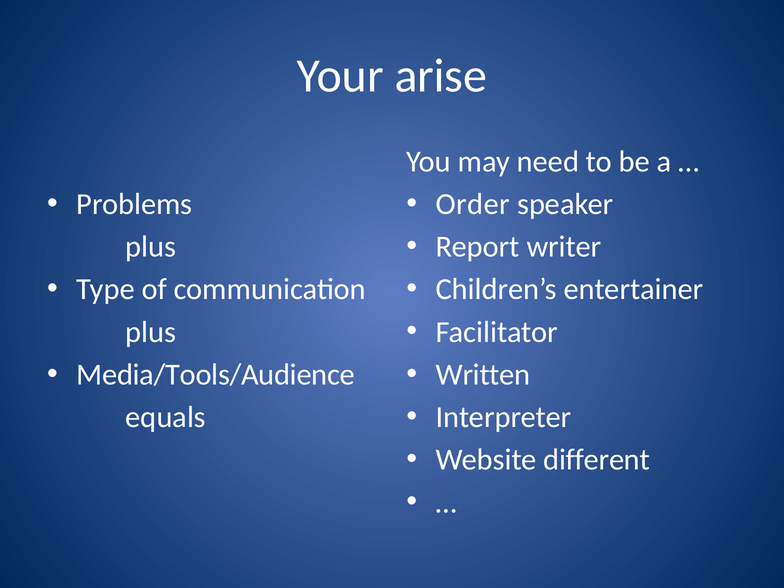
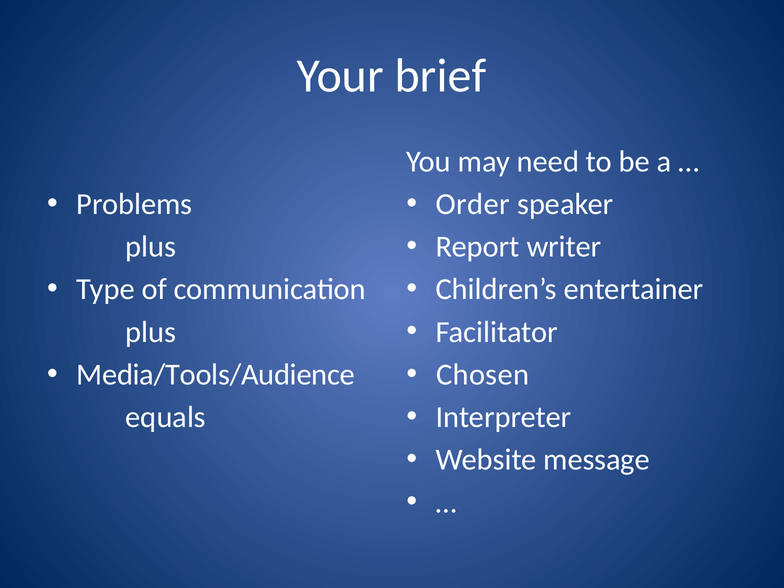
arise: arise -> brief (440, 76)
Written: Written -> Chosen (483, 375)
different: different -> message (597, 460)
